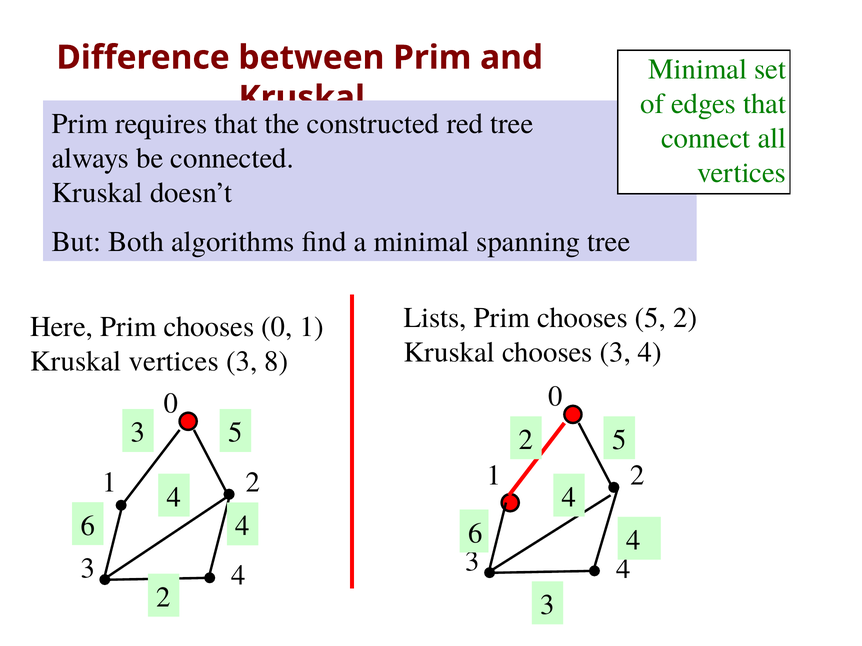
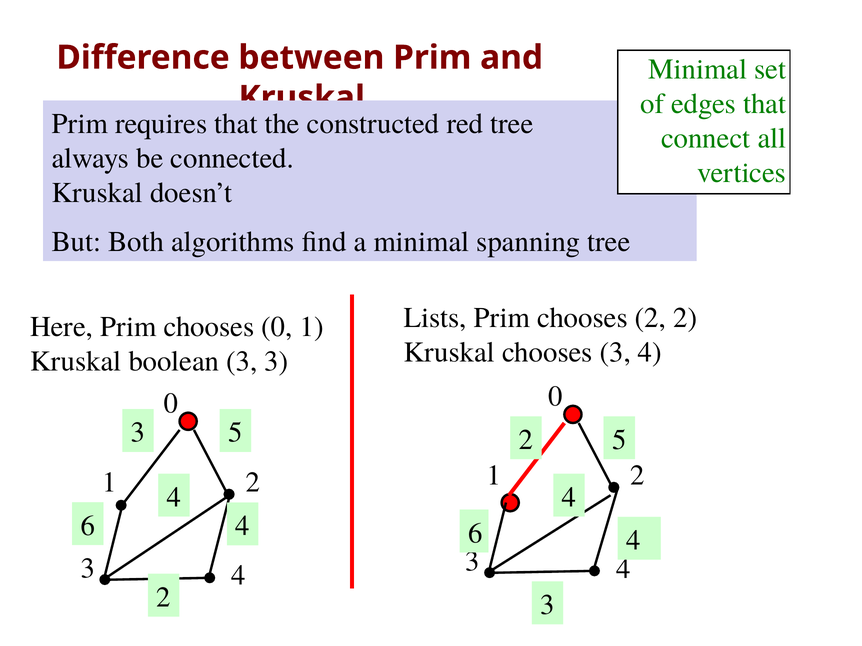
chooses 5: 5 -> 2 (650, 318)
Kruskal vertices: vertices -> boolean (174, 361)
3 8: 8 -> 3 (276, 361)
